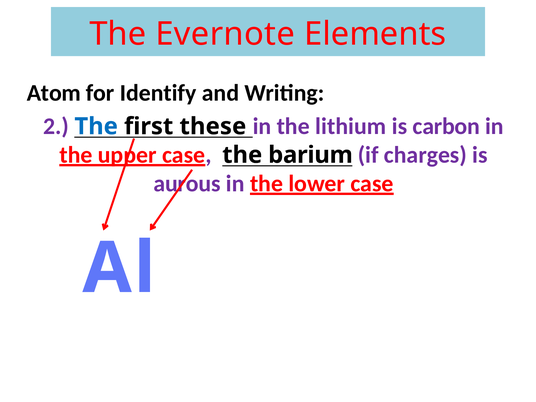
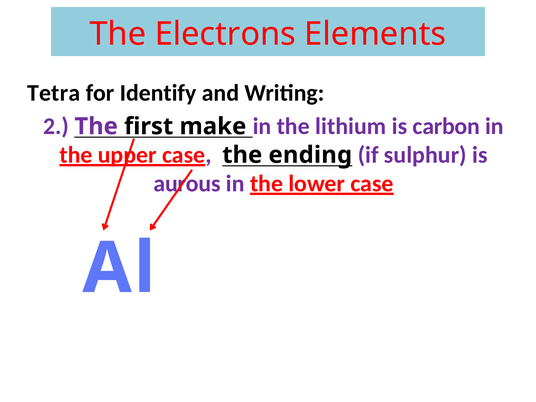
Evernote: Evernote -> Electrons (225, 34)
Atom: Atom -> Tetra (54, 93)
The colour: blue -> purple (96, 126)
these: these -> make (213, 126)
barium: barium -> ending (310, 155)
charges: charges -> sulphur (425, 155)
